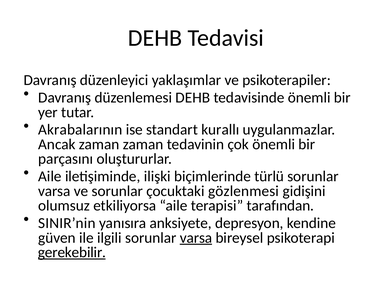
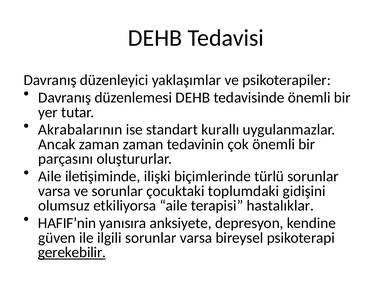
gözlenmesi: gözlenmesi -> toplumdaki (244, 191)
tarafından: tarafından -> hastalıklar (280, 206)
SINIR’nin: SINIR’nin -> HAFIF’nin (67, 223)
varsa underline: present -> none (196, 238)
